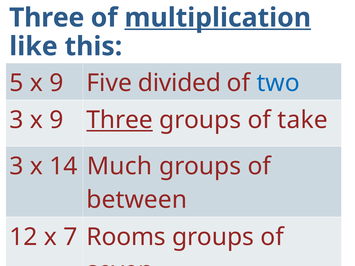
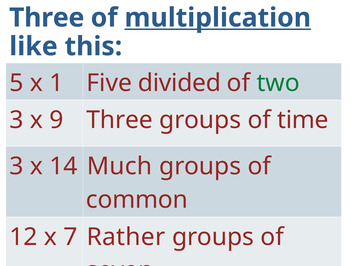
5 x 9: 9 -> 1 (56, 83)
two colour: blue -> green (278, 83)
Three underline: present -> none (120, 120)
take: take -> time (303, 120)
between: between -> common (137, 200)
Rooms: Rooms -> Rather (126, 237)
